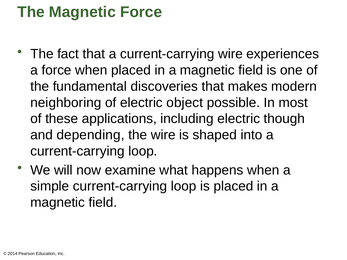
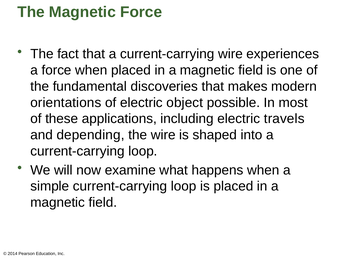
neighboring: neighboring -> orientations (66, 103)
though: though -> travels (284, 119)
